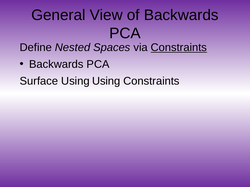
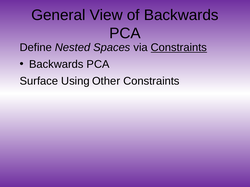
Using Using: Using -> Other (106, 81)
